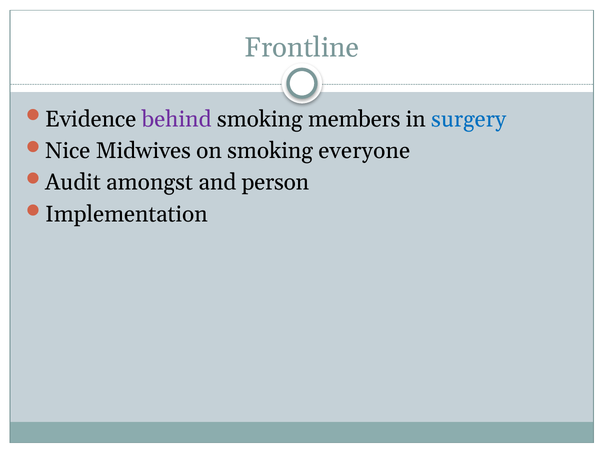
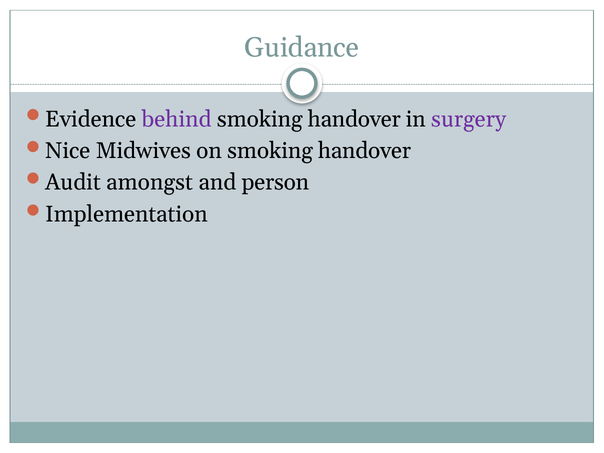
Frontline: Frontline -> Guidance (302, 48)
members: members -> handover (354, 119)
surgery colour: blue -> purple (469, 119)
on smoking everyone: everyone -> handover (365, 151)
